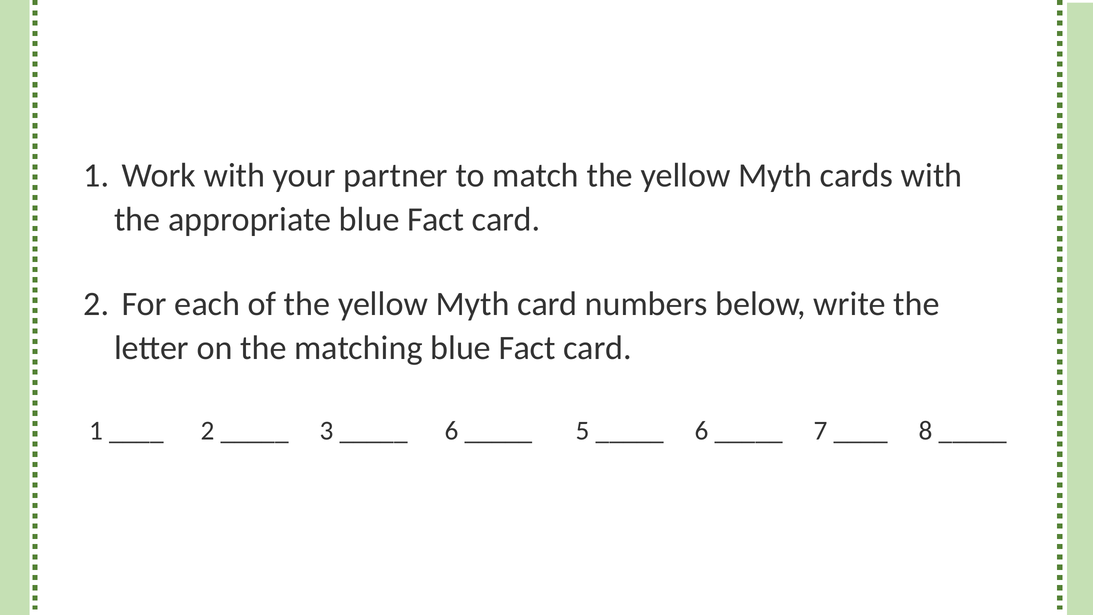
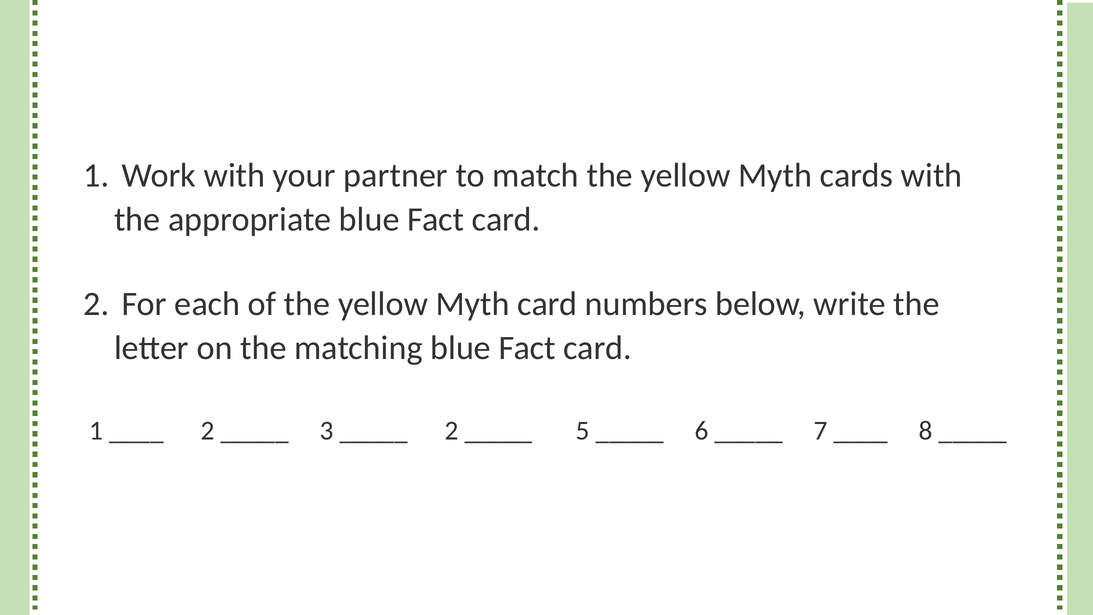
6: 6 -> 2 (451, 430)
